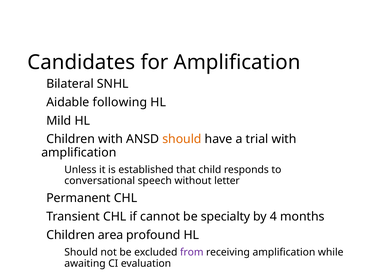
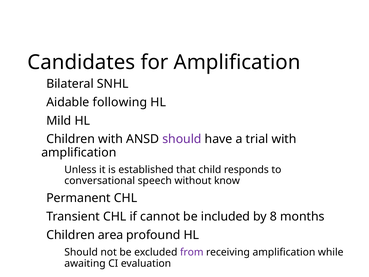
should colour: orange -> purple (182, 139)
letter: letter -> know (227, 181)
specialty: specialty -> included (225, 216)
4: 4 -> 8 (273, 216)
